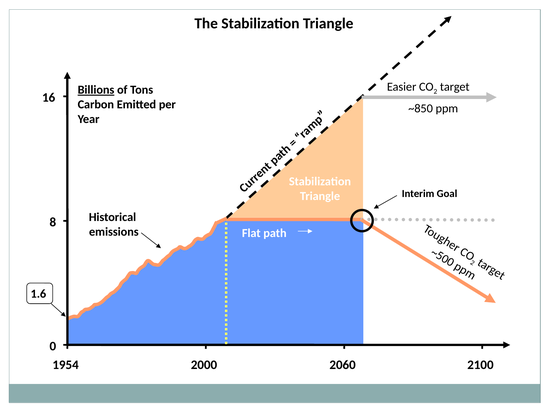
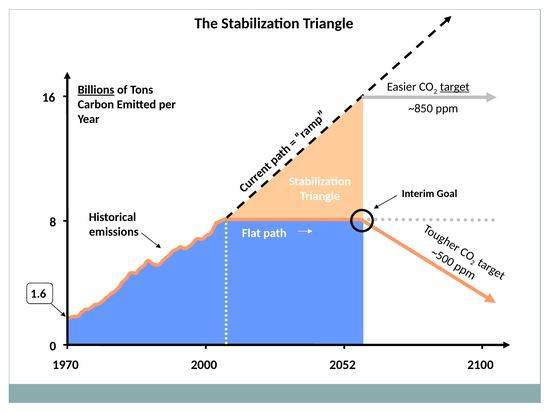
target underline: none -> present (455, 87)
1954: 1954 -> 1970 (66, 365)
2060: 2060 -> 2052 (343, 365)
